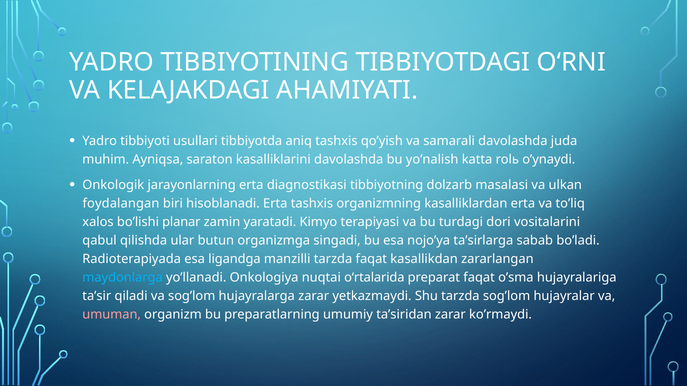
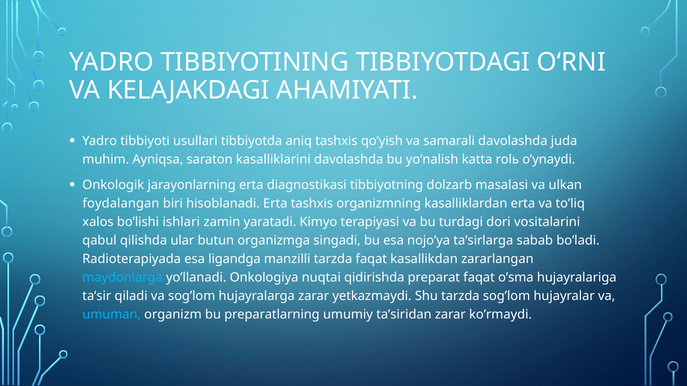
planar: planar -> ishlari (181, 222)
oʻrtalarida: oʻrtalarida -> qidirishda (374, 278)
umuman colour: pink -> light blue (112, 315)
